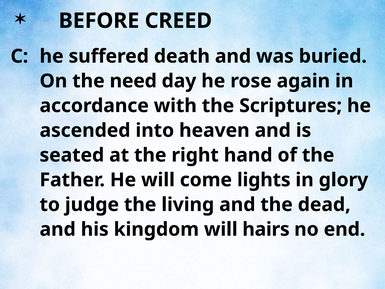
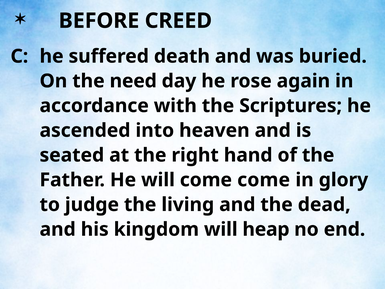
come lights: lights -> come (264, 180)
hairs: hairs -> heap (266, 229)
